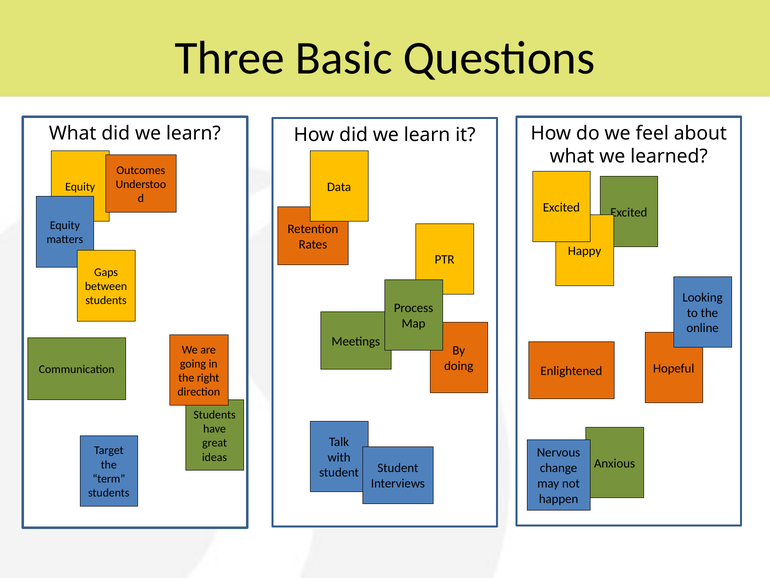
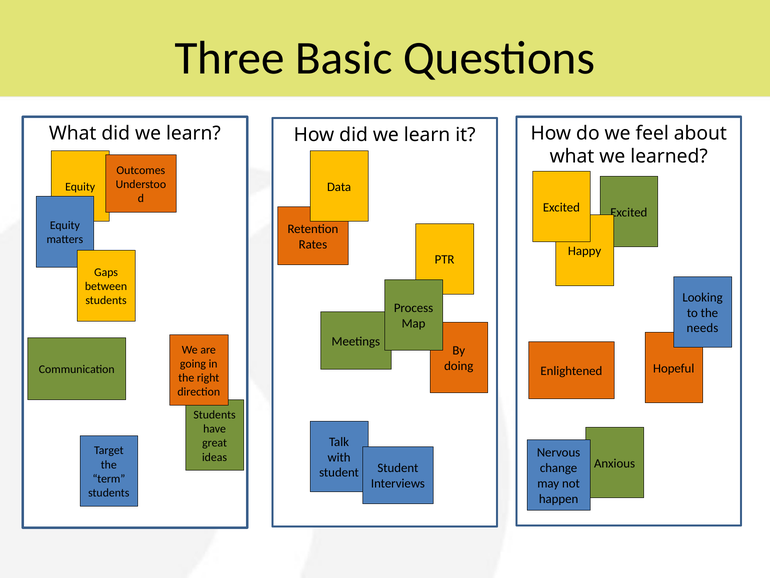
online: online -> needs (702, 328)
